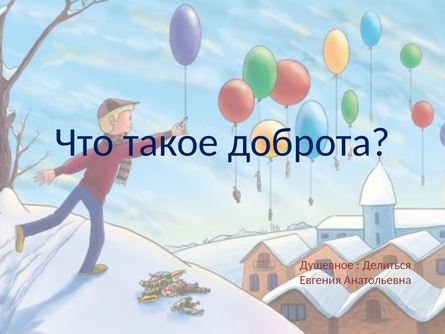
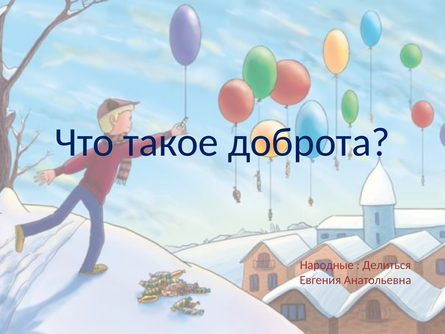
Душевное: Душевное -> Народные (327, 265)
